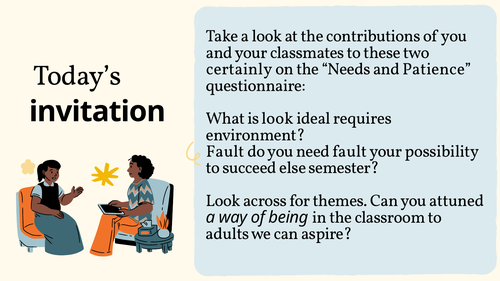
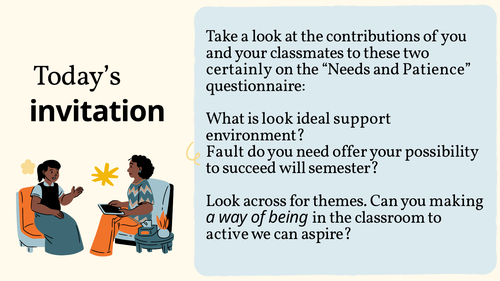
requires: requires -> support (362, 119)
need fault: fault -> offer (350, 152)
else: else -> will (293, 168)
attuned: attuned -> making (457, 201)
adults: adults -> active (227, 234)
